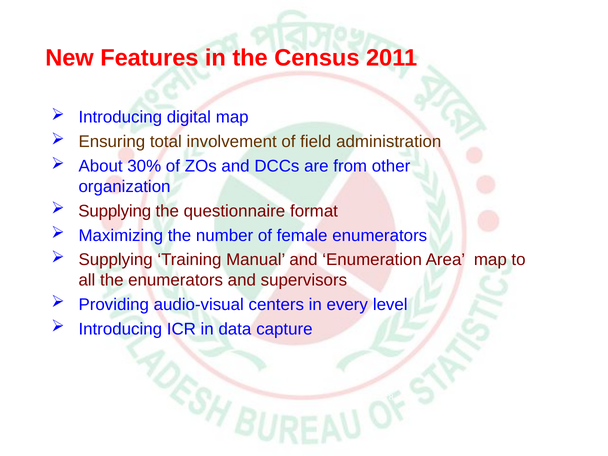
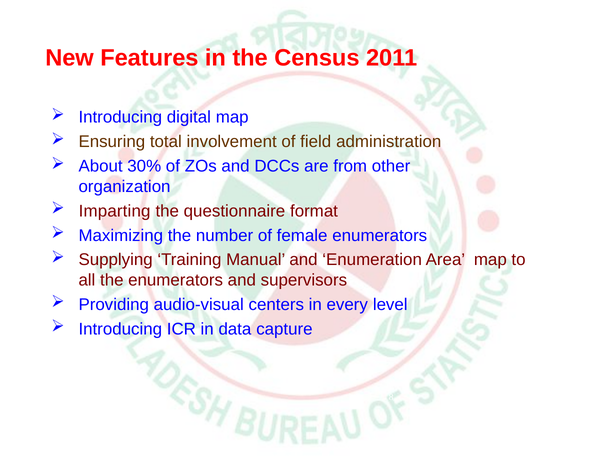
Supplying: Supplying -> Imparting (115, 211)
